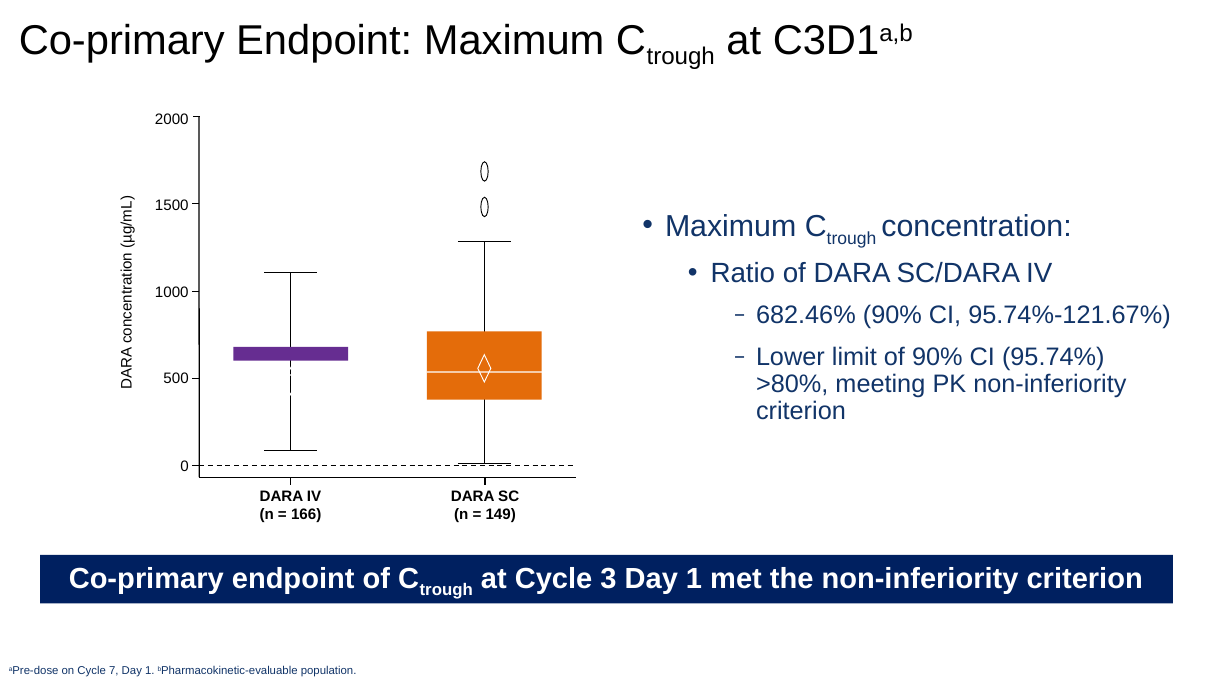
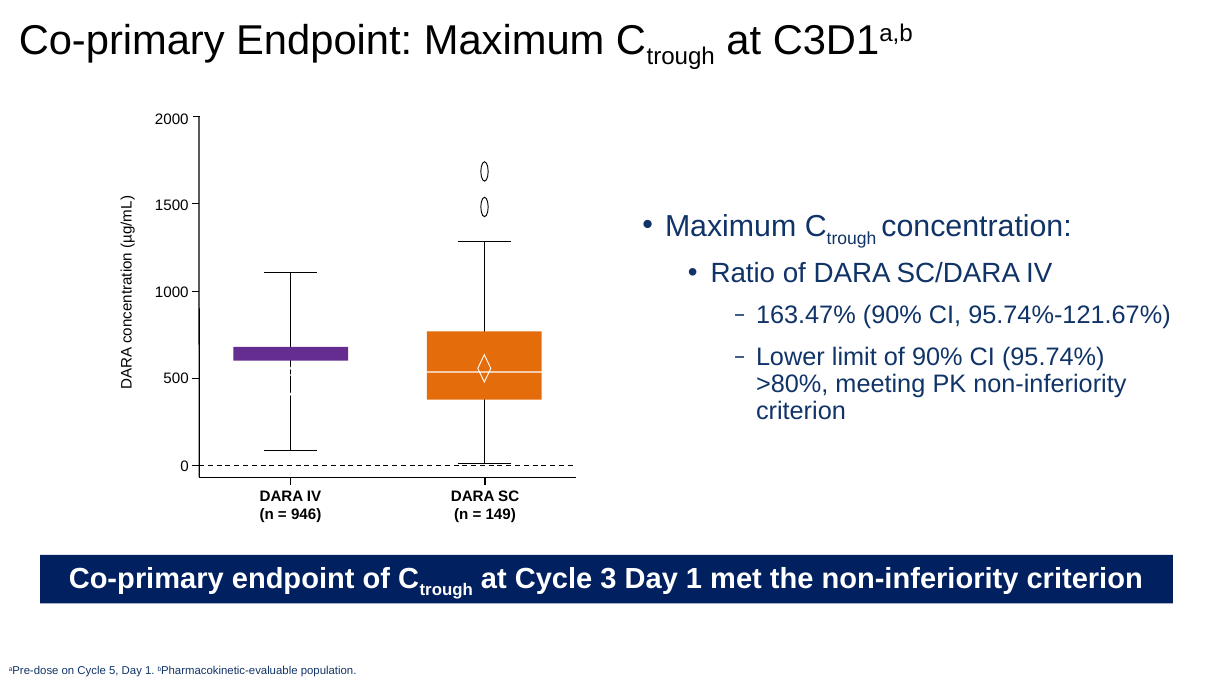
682.46%: 682.46% -> 163.47% (806, 316)
166: 166 -> 946 (306, 515)
7: 7 -> 5 (114, 671)
